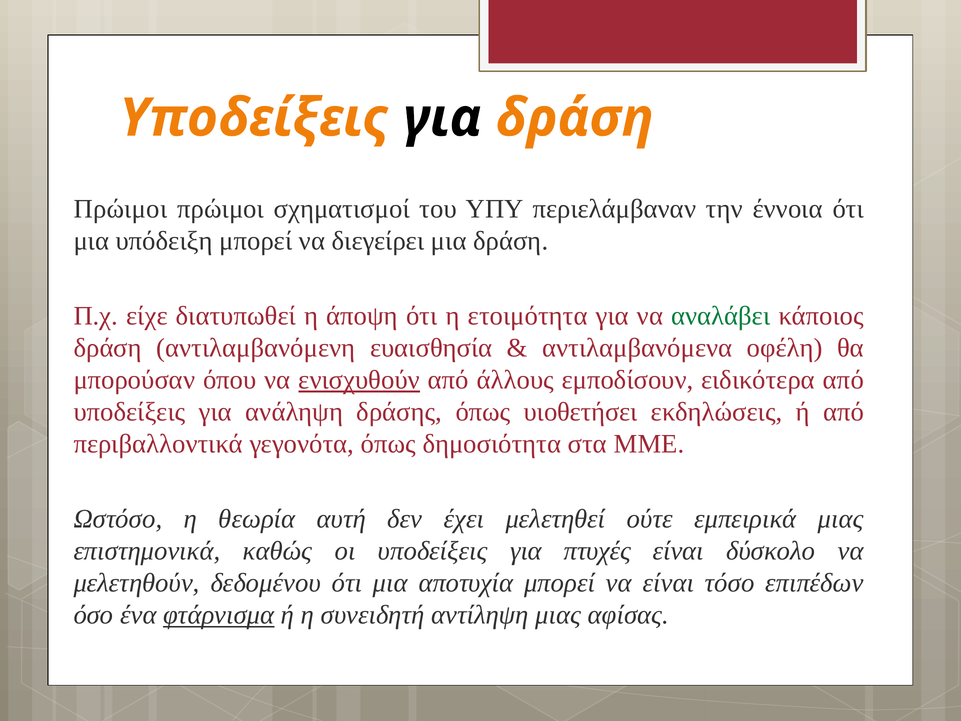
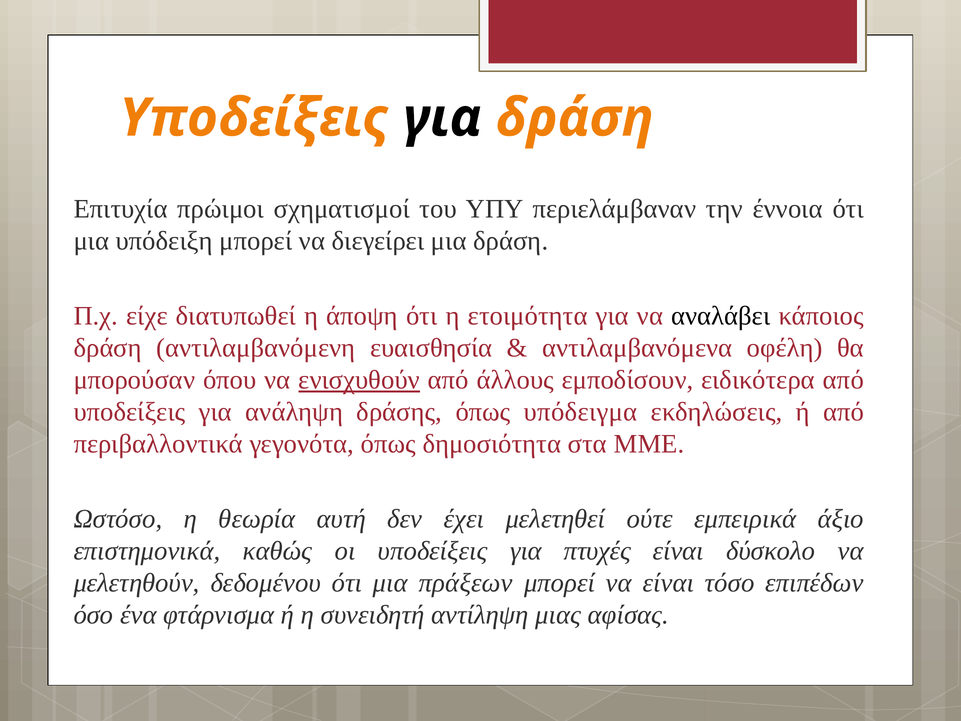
Πρώιμοι: Πρώιμοι -> Επιτυχία (121, 209)
αναλάβει colour: green -> black (721, 316)
υιοθετήσει: υιοθετήσει -> υπόδειγμα (581, 412)
εμπειρικά μιας: μιας -> άξιο (841, 519)
αποτυχία: αποτυχία -> πράξεων (466, 583)
φτάρνισμα underline: present -> none (219, 615)
